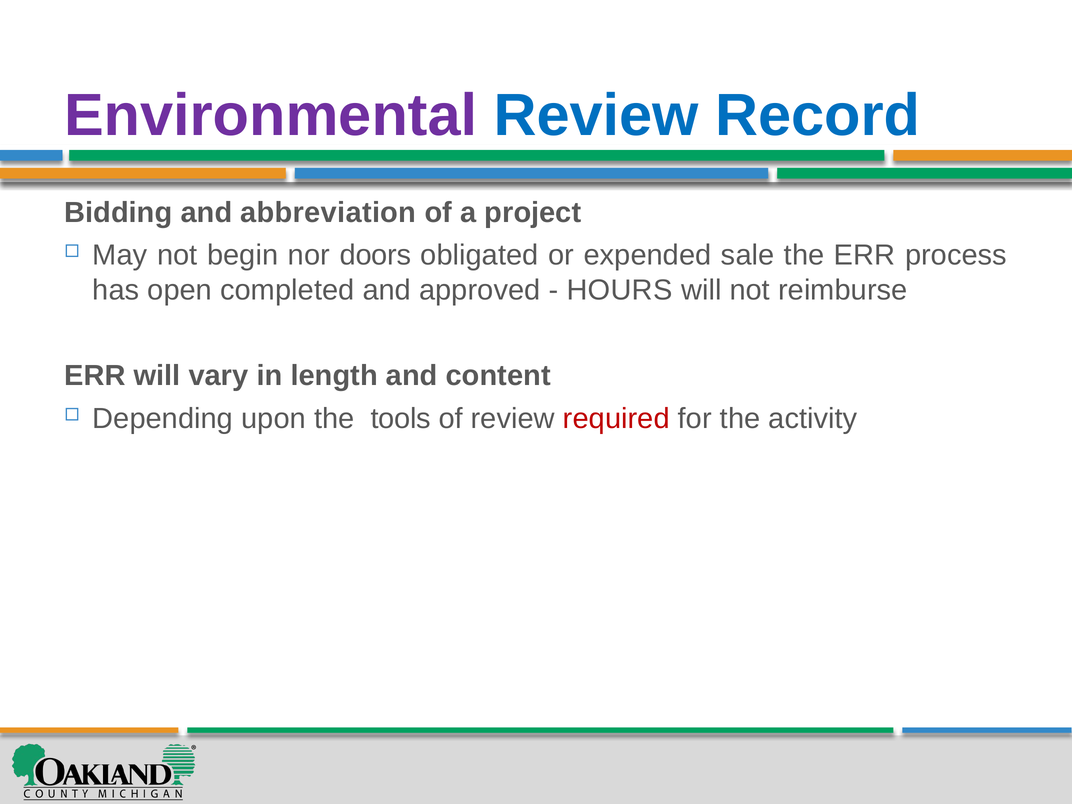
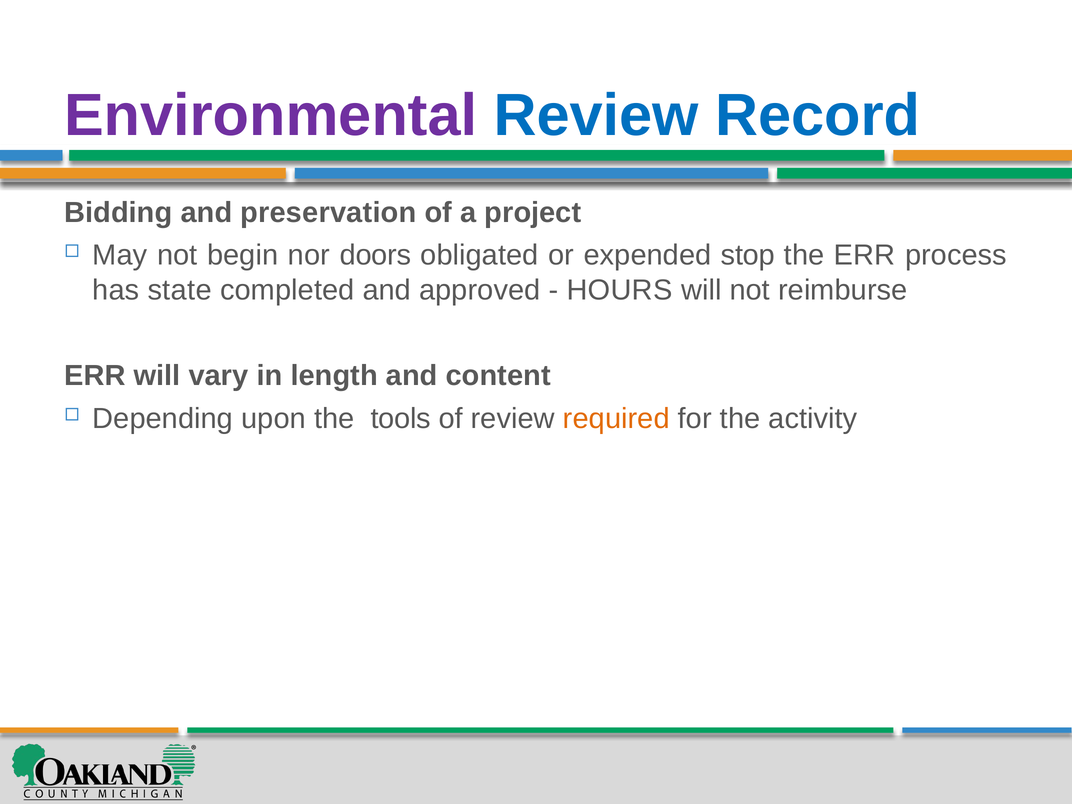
abbreviation: abbreviation -> preservation (328, 212)
sale: sale -> stop (748, 255)
open: open -> state (180, 290)
required colour: red -> orange (616, 418)
